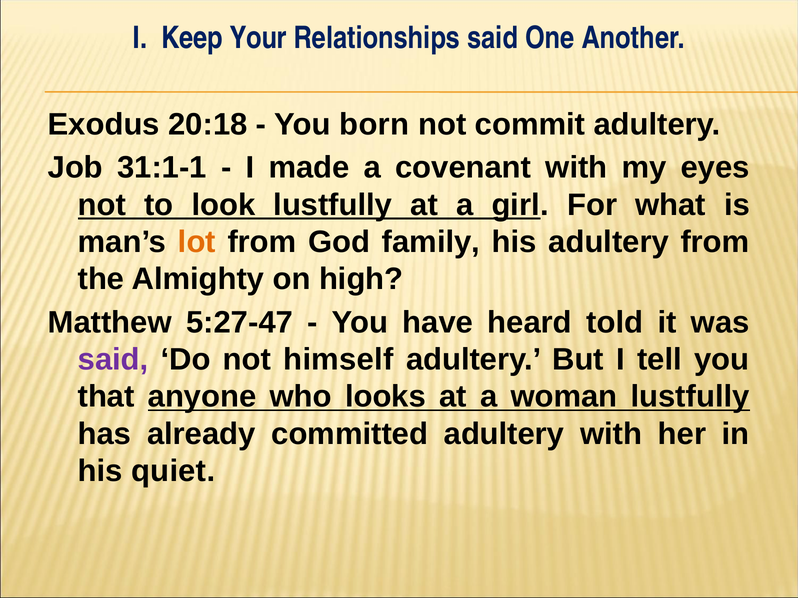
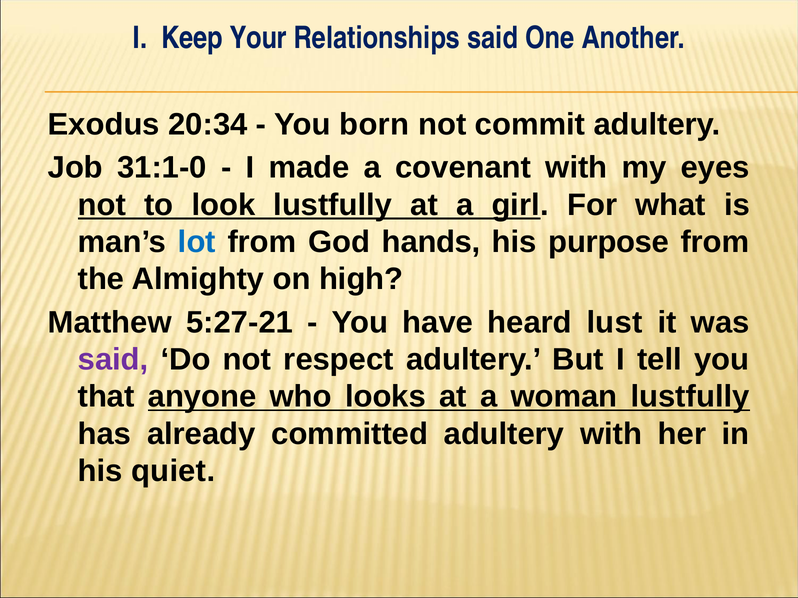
20:18: 20:18 -> 20:34 (208, 124)
31:1-1: 31:1-1 -> 31:1-0 (162, 168)
lot colour: orange -> blue (197, 242)
family: family -> hands (431, 242)
his adultery: adultery -> purpose (609, 242)
5:27-47: 5:27-47 -> 5:27-21 (240, 323)
told: told -> lust (615, 323)
himself: himself -> respect (339, 360)
